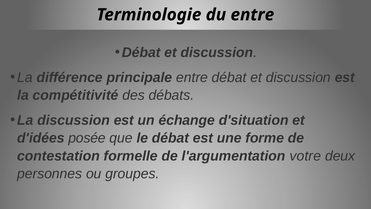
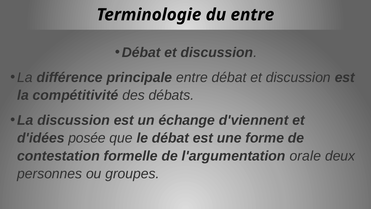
d'situation: d'situation -> d'viennent (254, 120)
votre: votre -> orale (305, 156)
